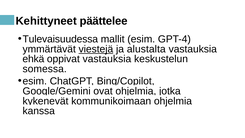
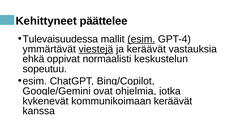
esim underline: none -> present (141, 39)
ja alustalta: alustalta -> keräävät (146, 49)
oppivat vastauksia: vastauksia -> normaalisti (107, 59)
somessa: somessa -> sopeutuu (45, 69)
kommunikoimaan ohjelmia: ohjelmia -> keräävät (173, 101)
